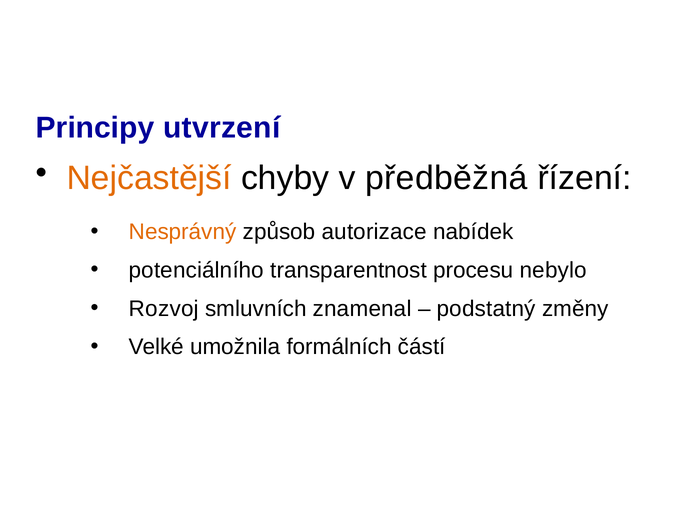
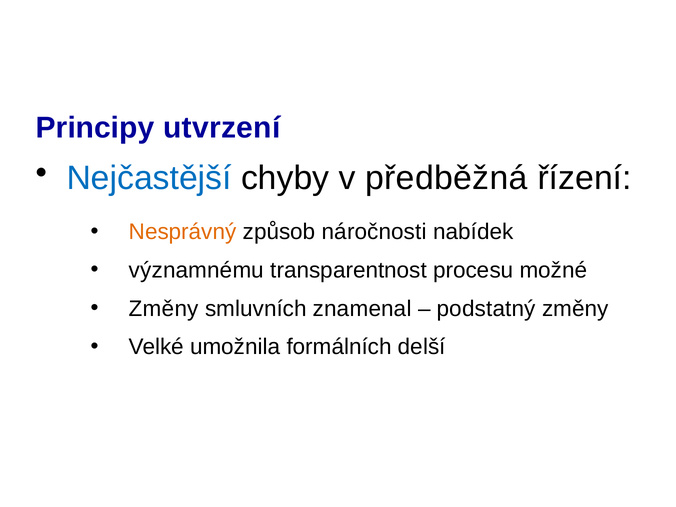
Nejčastější colour: orange -> blue (149, 178)
autorizace: autorizace -> náročnosti (374, 232)
potenciálního: potenciálního -> významnému (196, 270)
nebylo: nebylo -> možné (553, 270)
Rozvoj: Rozvoj -> Změny (164, 309)
částí: částí -> delší (422, 347)
